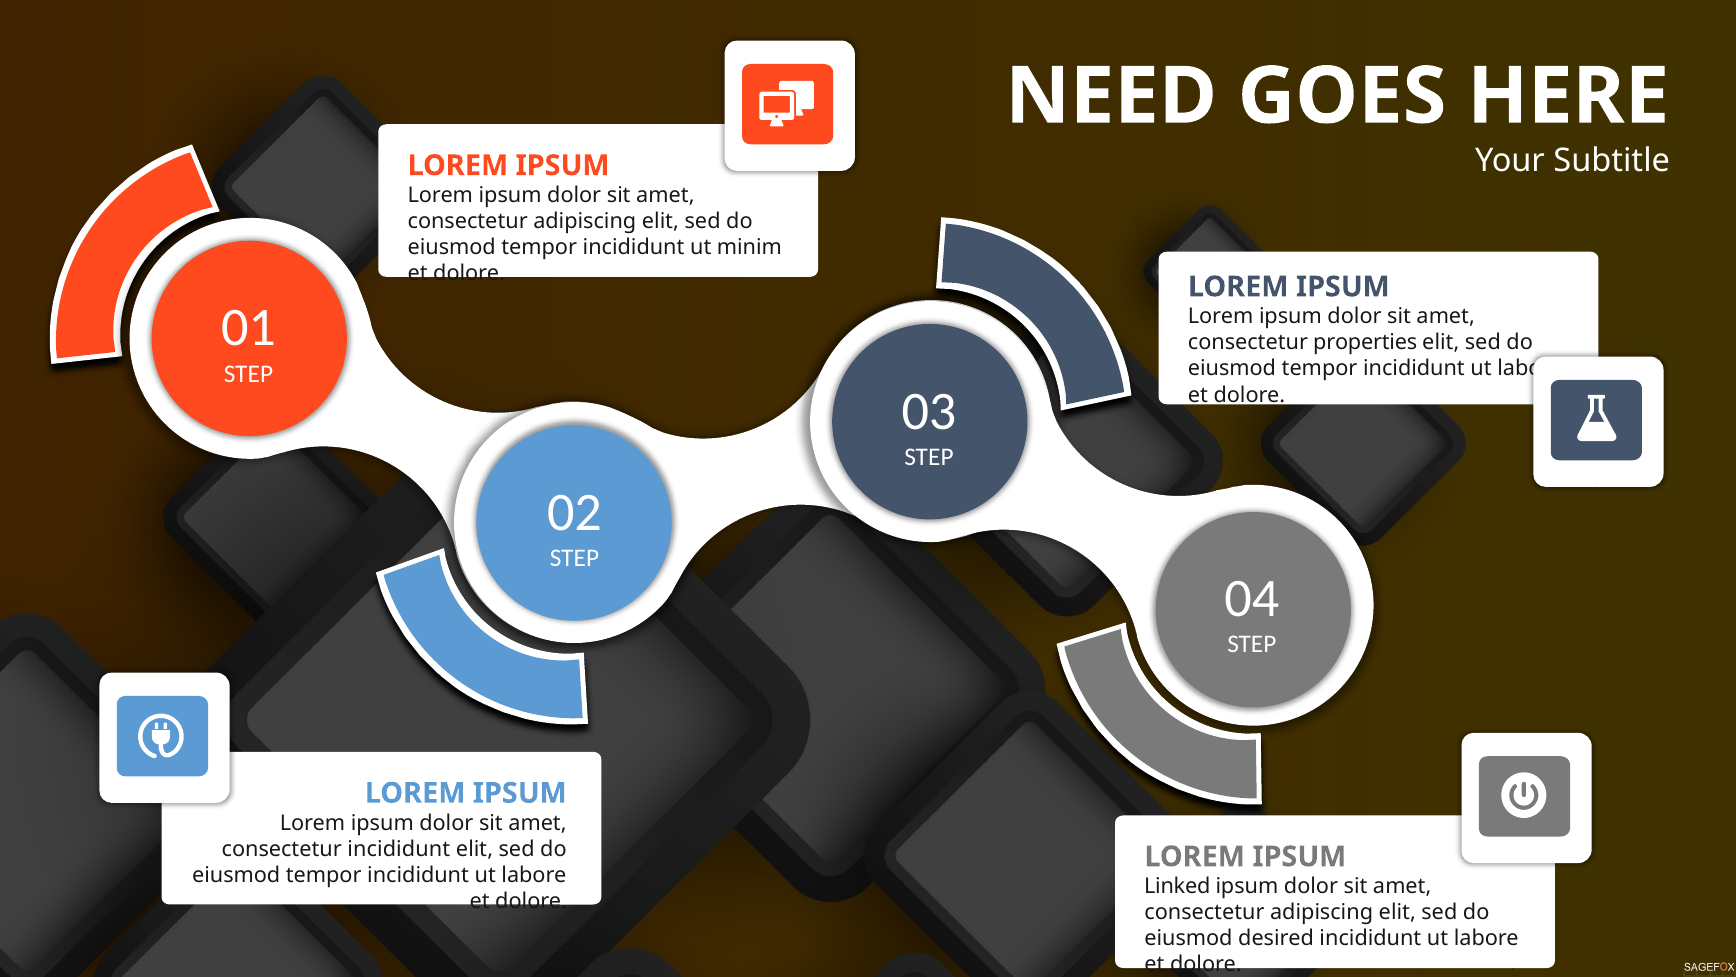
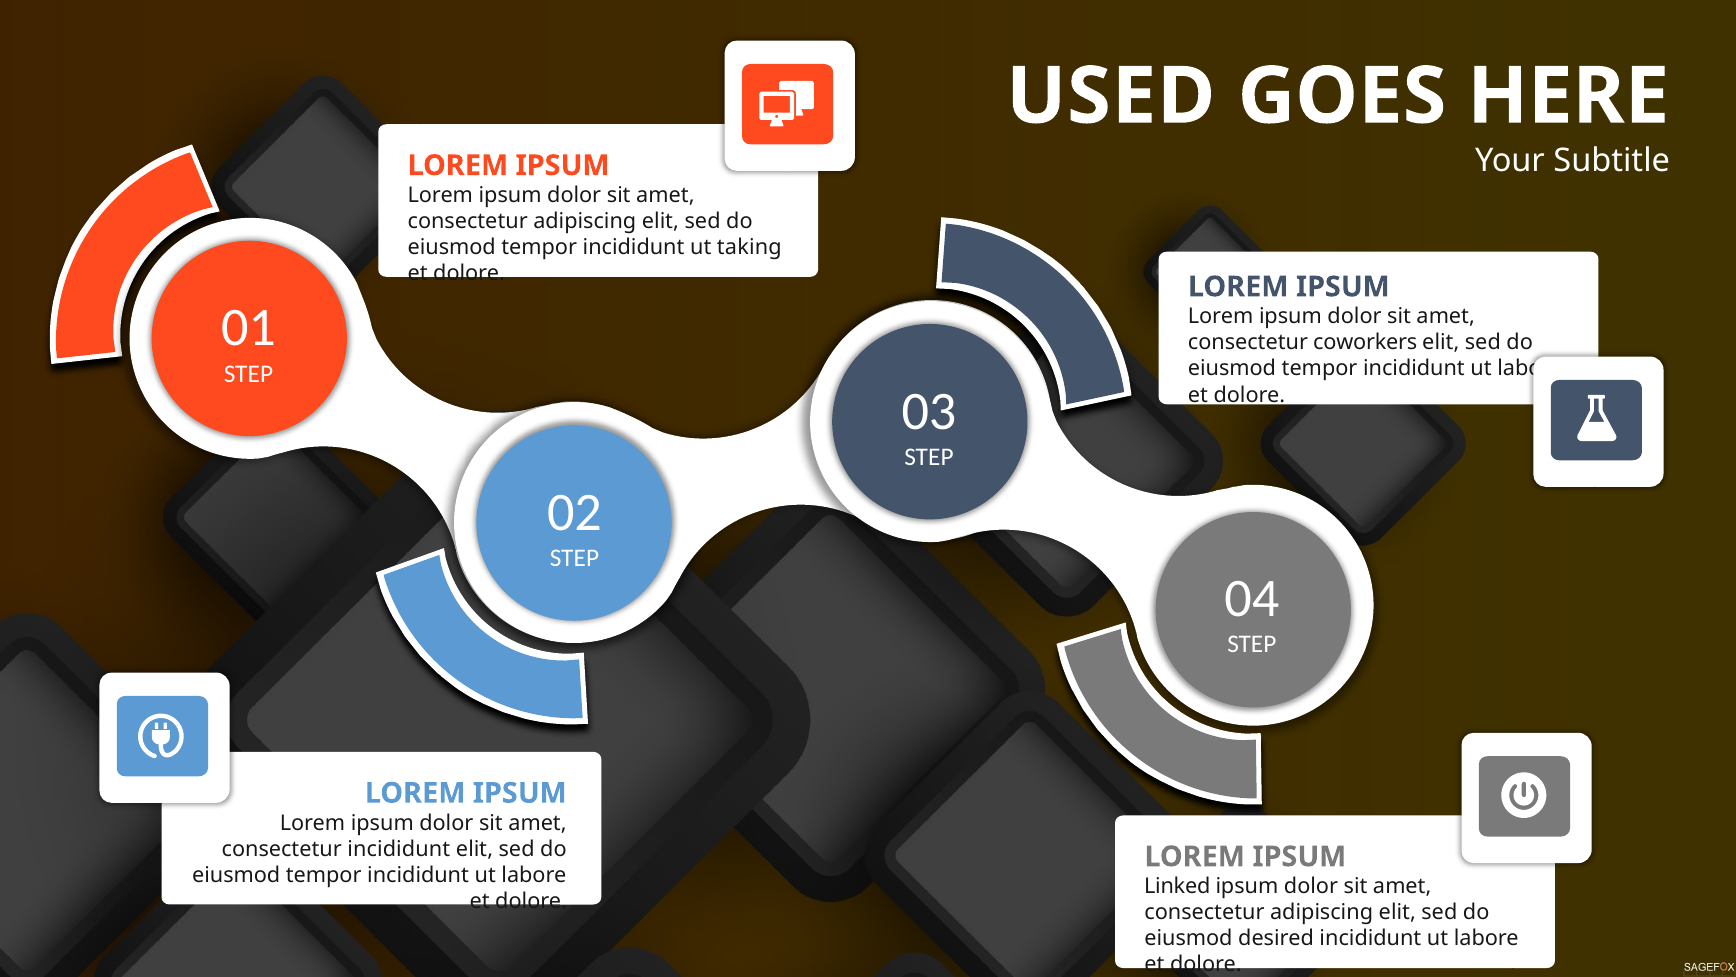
NEED: NEED -> USED (1111, 96)
minim: minim -> taking (749, 247)
properties: properties -> coworkers (1365, 343)
